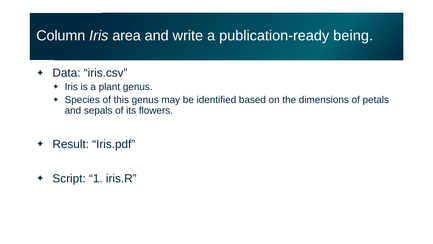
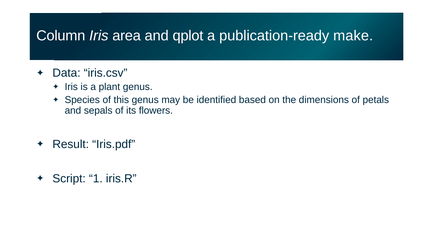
write: write -> qplot (188, 36)
being: being -> make (353, 36)
